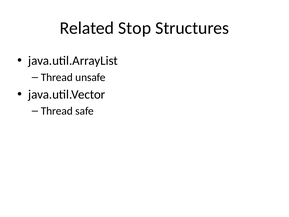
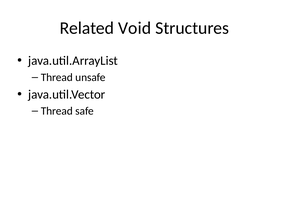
Stop: Stop -> Void (135, 28)
